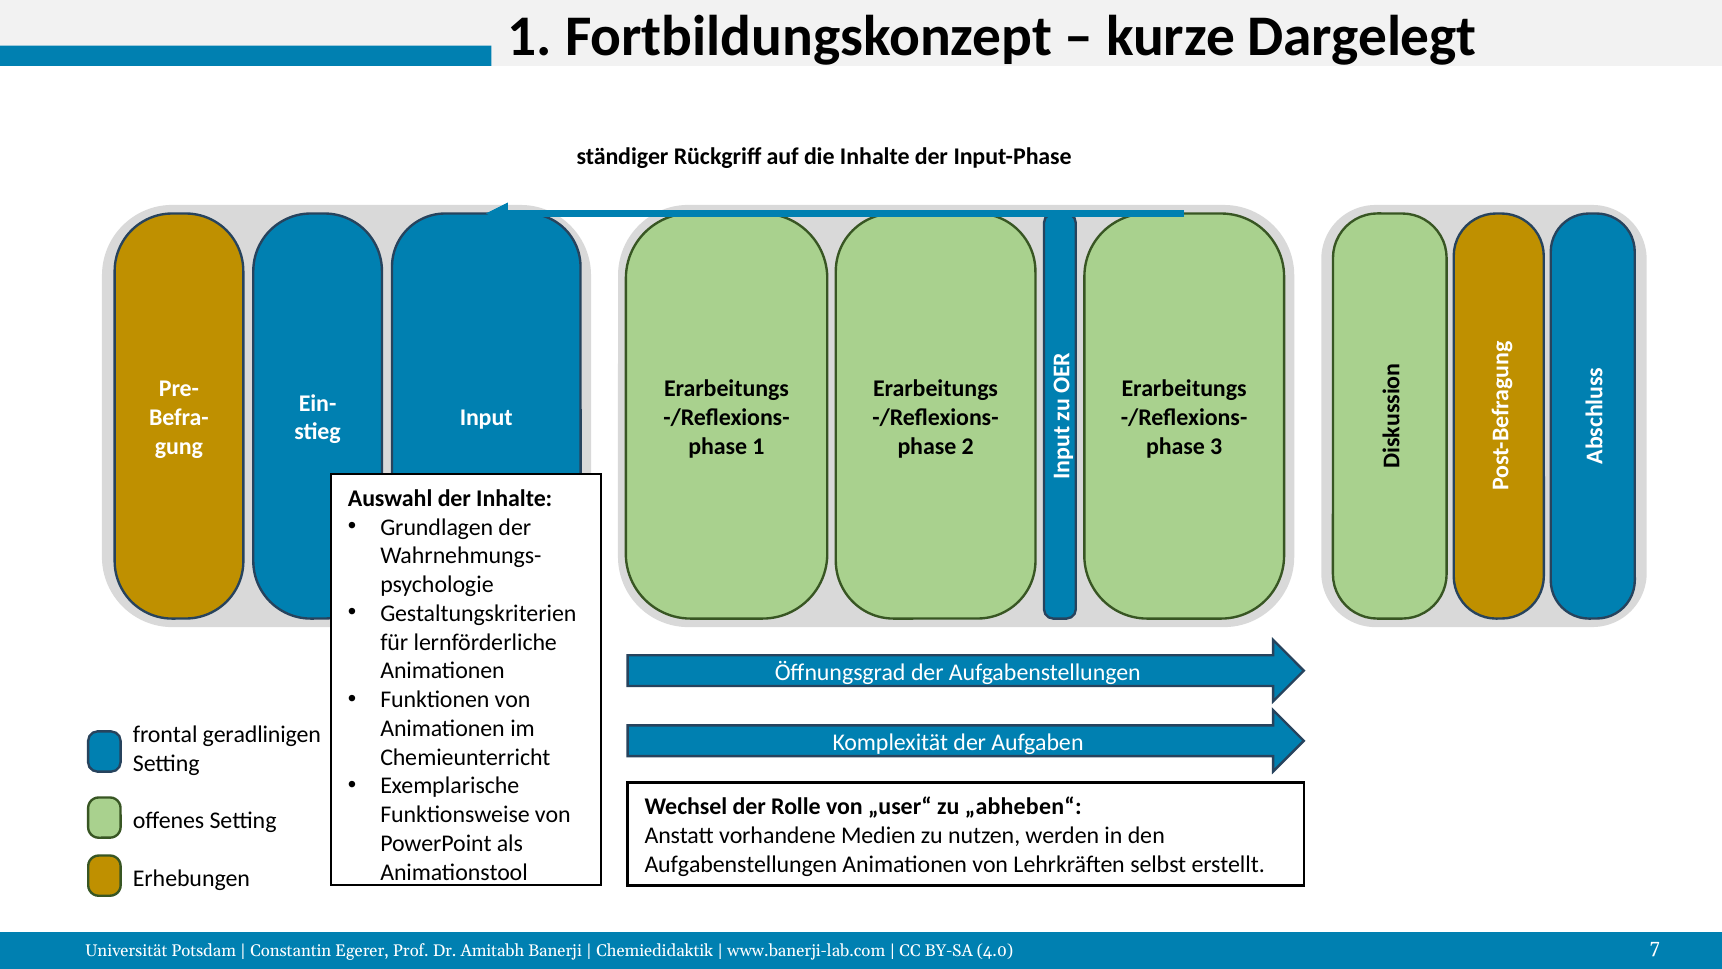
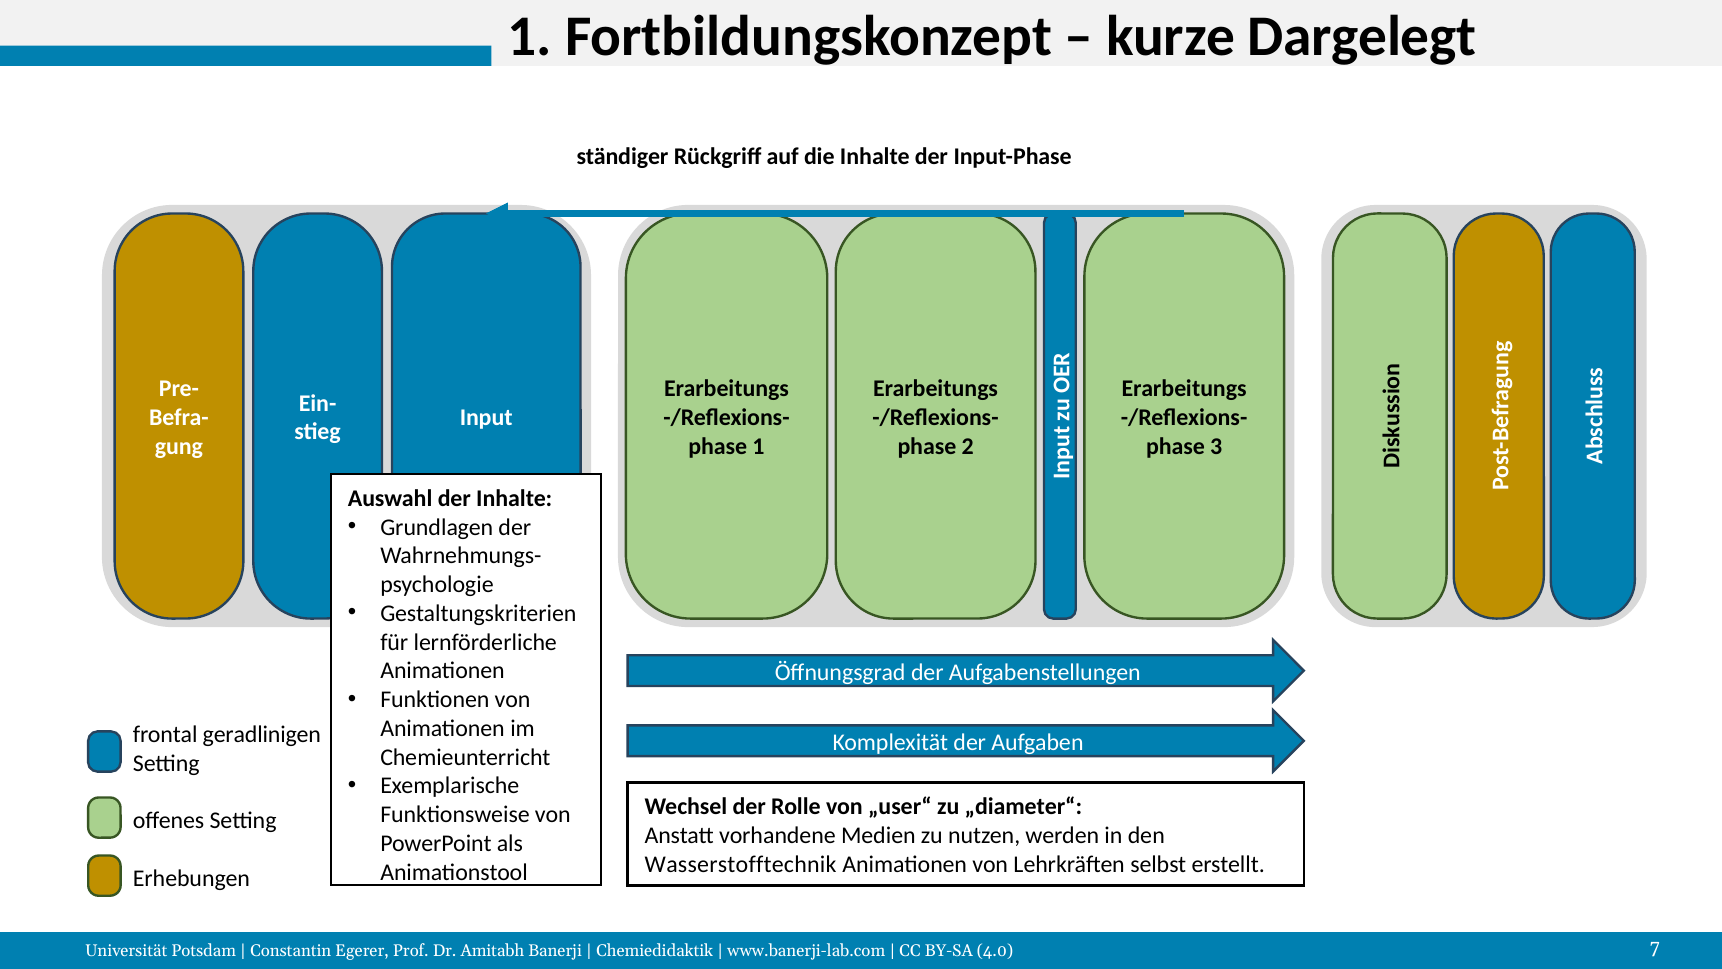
„abheben“: „abheben“ -> „diameter“ (1023, 807)
Aufgabenstellungen: Aufgabenstellungen -> Wasserstofftechnik (741, 864)
